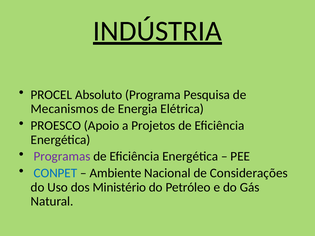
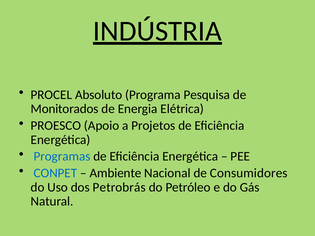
Mecanismos: Mecanismos -> Monitorados (65, 109)
Programas colour: purple -> blue (62, 157)
Considerações: Considerações -> Consumidores (249, 173)
Ministério: Ministério -> Petrobrás (119, 187)
